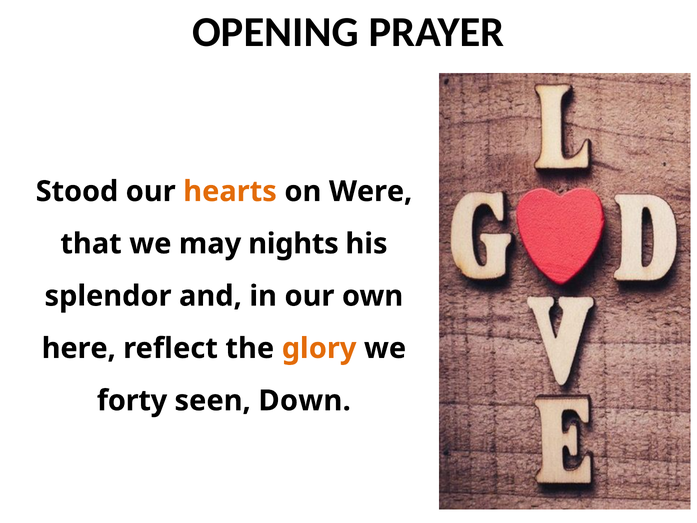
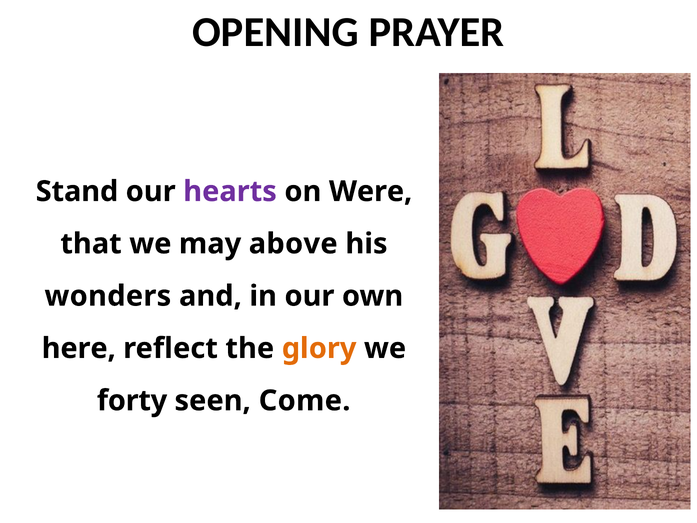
Stood: Stood -> Stand (77, 191)
hearts colour: orange -> purple (230, 191)
nights: nights -> above (293, 244)
splendor: splendor -> wonders (108, 296)
Down: Down -> Come (305, 400)
